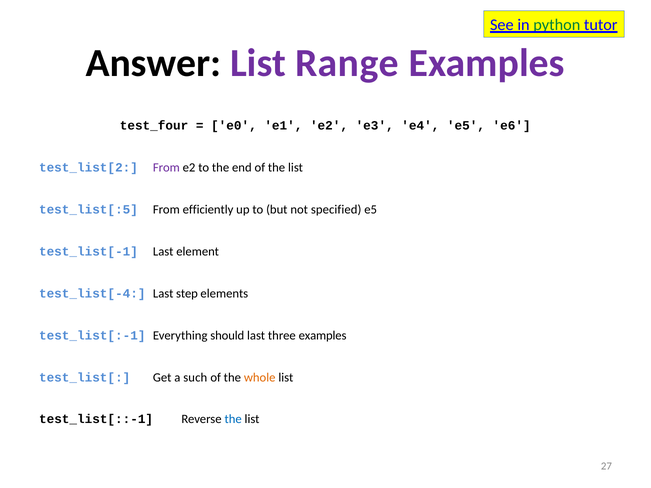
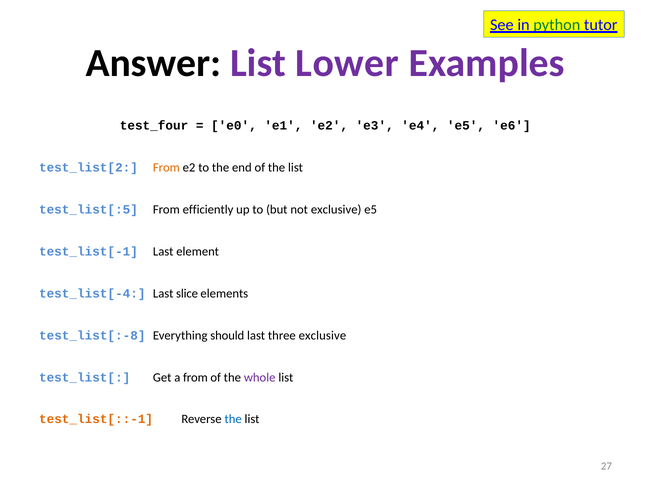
Range: Range -> Lower (347, 63)
From colour: purple -> orange (166, 168)
not specified: specified -> exclusive (336, 210)
step: step -> slice (187, 294)
test_list[:-1: test_list[:-1 -> test_list[:-8 (92, 336)
three examples: examples -> exclusive (322, 336)
a such: such -> from (195, 378)
whole colour: orange -> purple (260, 378)
test_list[::-1 colour: black -> orange (96, 420)
